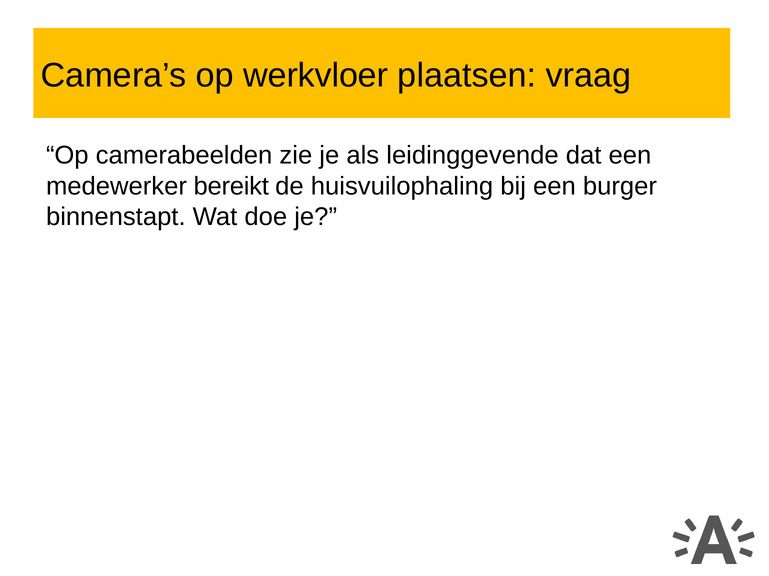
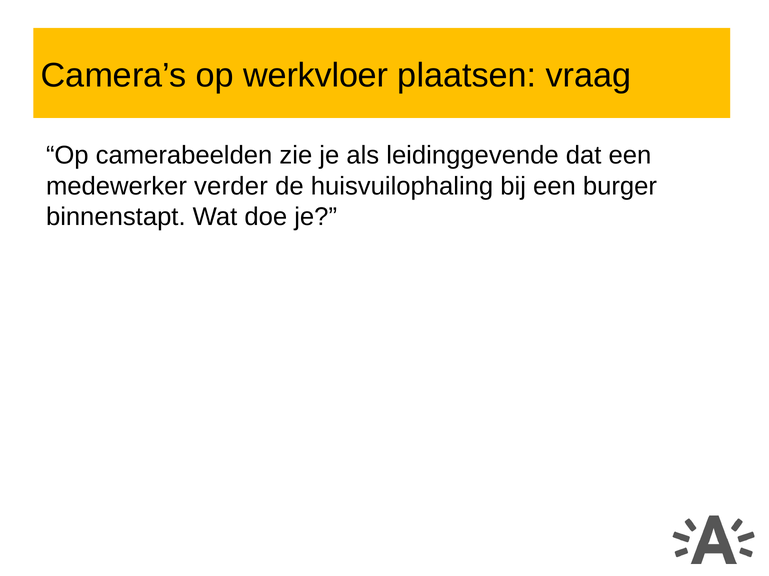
bereikt: bereikt -> verder (231, 186)
